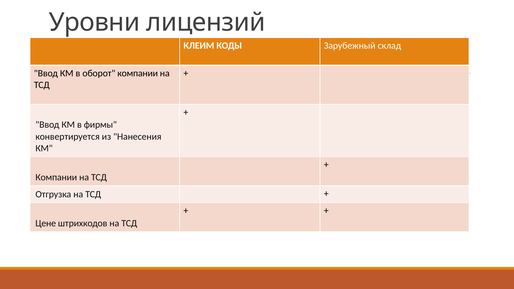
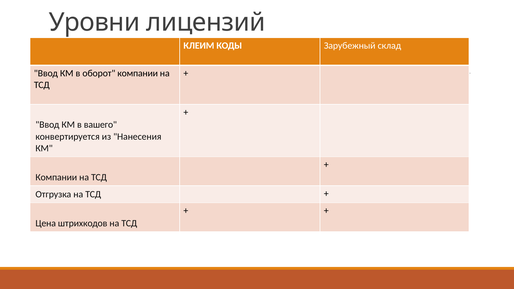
фирмы: фирмы -> вашего (100, 125)
Цене: Цене -> Цена (46, 223)
